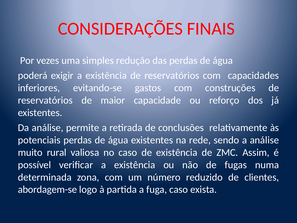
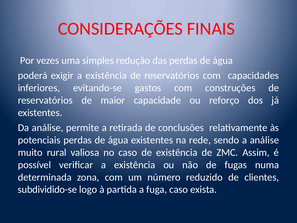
abordagem-se: abordagem-se -> subdividido-se (47, 189)
